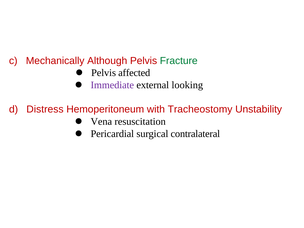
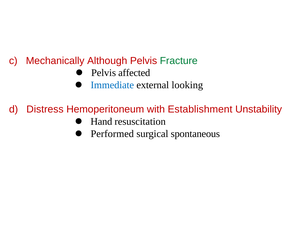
Immediate colour: purple -> blue (112, 85)
Tracheostomy: Tracheostomy -> Establishment (200, 109)
Vena: Vena -> Hand (101, 121)
Pericardial: Pericardial -> Performed (112, 134)
contralateral: contralateral -> spontaneous (195, 134)
